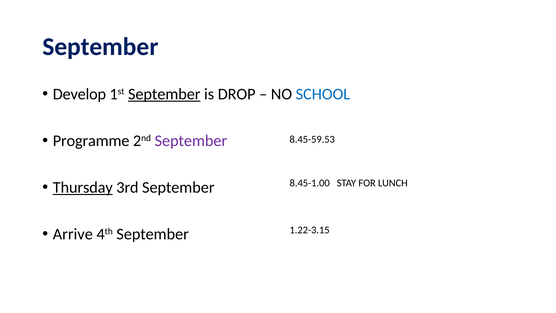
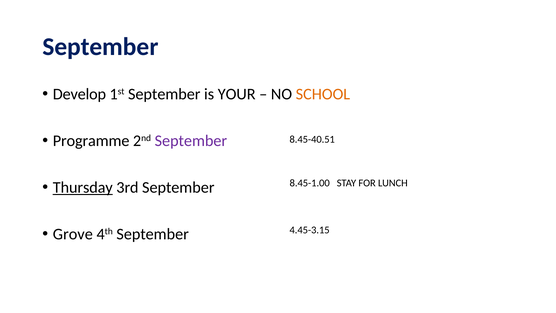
September underline: present -> none (164, 94)
DROP: DROP -> YOUR (237, 94)
SCHOOL colour: blue -> orange (323, 94)
8.45-59.53: 8.45-59.53 -> 8.45-40.51 (312, 139)
Arrive: Arrive -> Grove (73, 234)
1.22-3.15: 1.22-3.15 -> 4.45-3.15 (310, 230)
